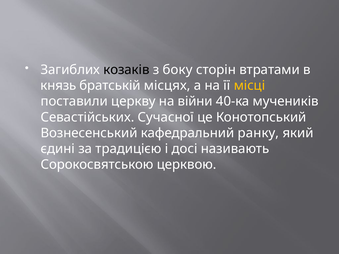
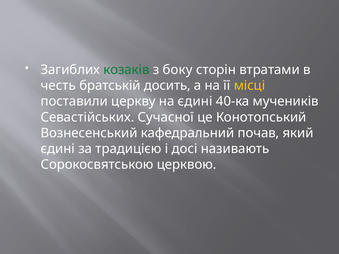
козаків colour: black -> green (126, 70)
князь: князь -> честь (58, 86)
місцях: місцях -> досить (167, 86)
на війни: війни -> єдині (195, 101)
ранку: ранку -> почав (258, 133)
